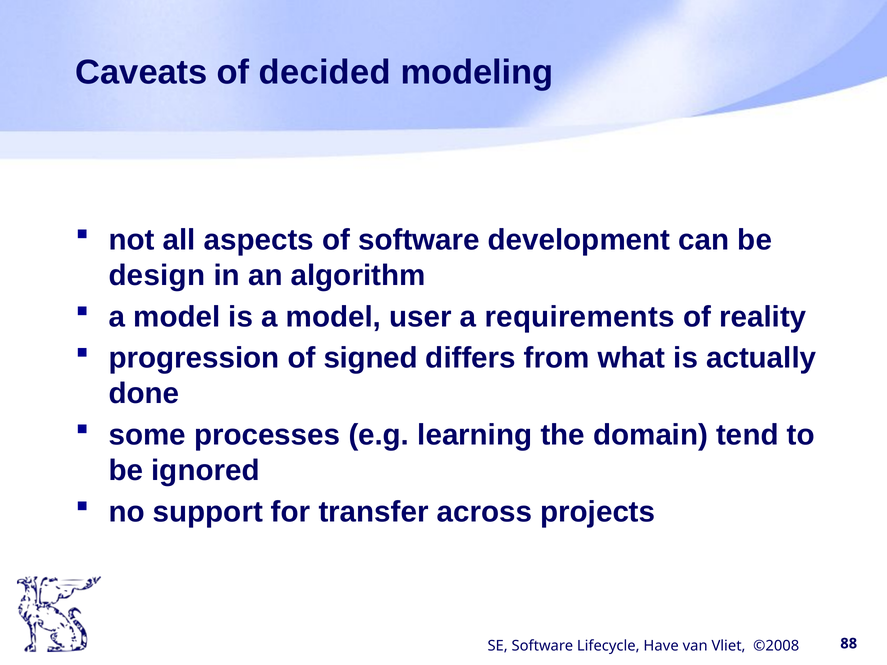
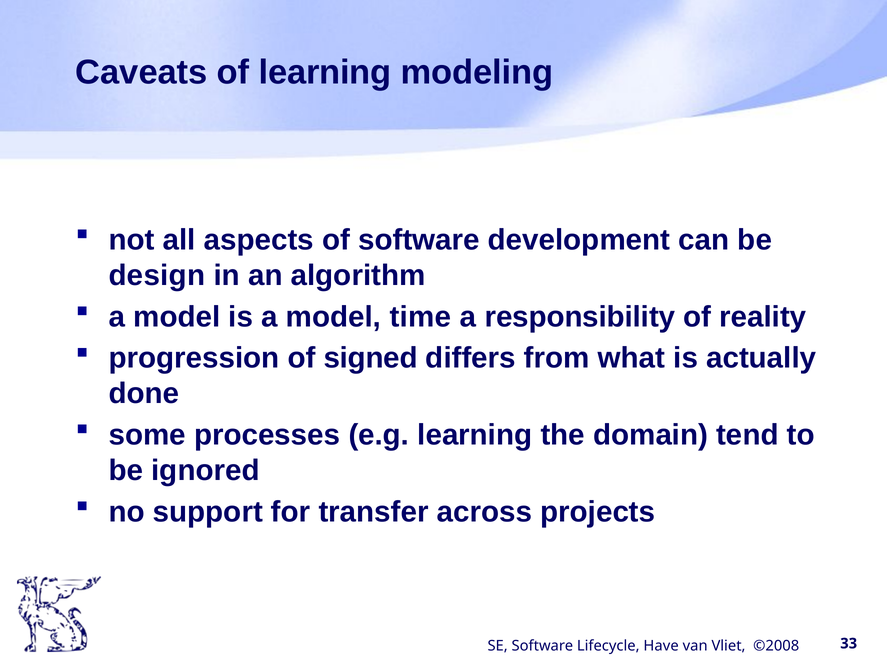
of decided: decided -> learning (325, 73)
user: user -> time (420, 317)
requirements: requirements -> responsibility (580, 317)
88: 88 -> 33 (849, 644)
